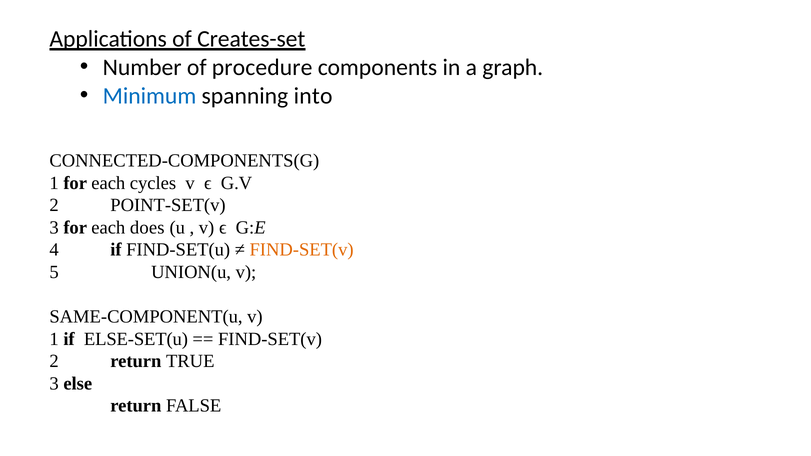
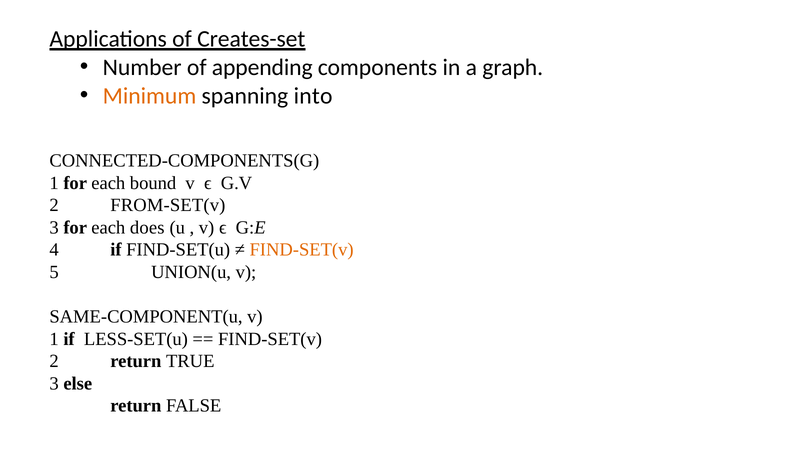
procedure: procedure -> appending (262, 68)
Minimum colour: blue -> orange (149, 96)
cycles: cycles -> bound (153, 183)
POINT-SET(v: POINT-SET(v -> FROM-SET(v (168, 205)
ELSE-SET(u: ELSE-SET(u -> LESS-SET(u (136, 339)
